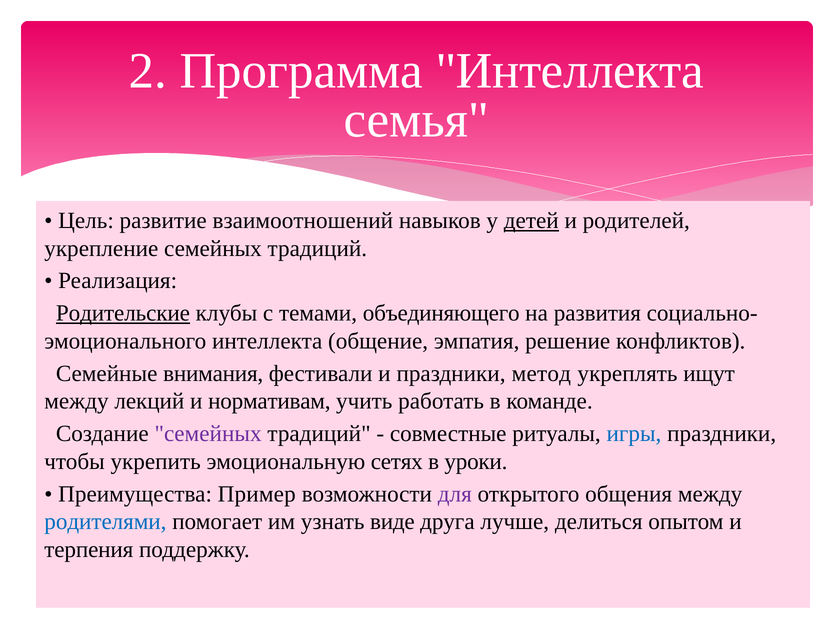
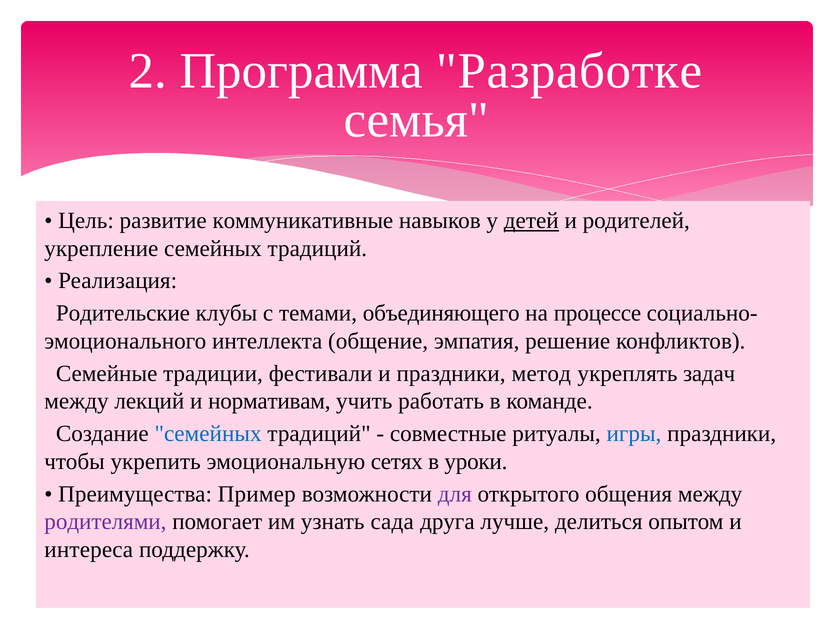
Программа Интеллекта: Интеллекта -> Разработке (569, 71)
взаимоотношений: взаимоотношений -> коммуникативные (303, 221)
Родительские underline: present -> none (123, 313)
развития: развития -> процессе (597, 313)
внимания: внимания -> традиции (213, 373)
ищут: ищут -> задач (709, 373)
семейных colour: purple -> blue (208, 433)
родителями colour: blue -> purple (105, 521)
виде: виде -> сада (392, 521)
терпения: терпения -> интереса (89, 549)
